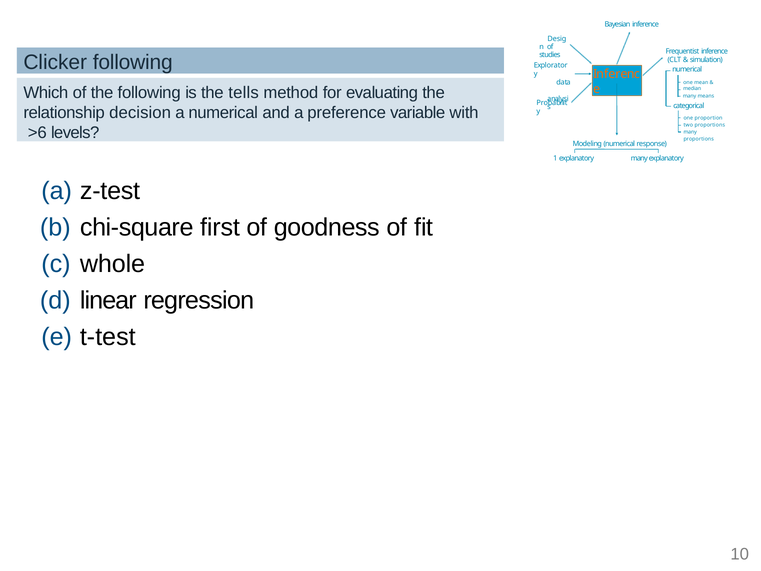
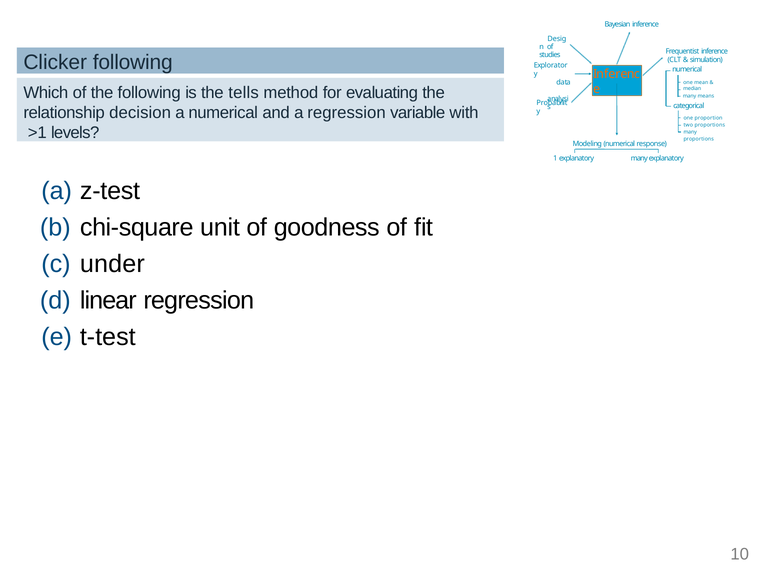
a preference: preference -> regression (347, 113)
>6: >6 -> >1 (37, 133)
first: first -> unit (220, 227)
whole: whole -> under (112, 264)
